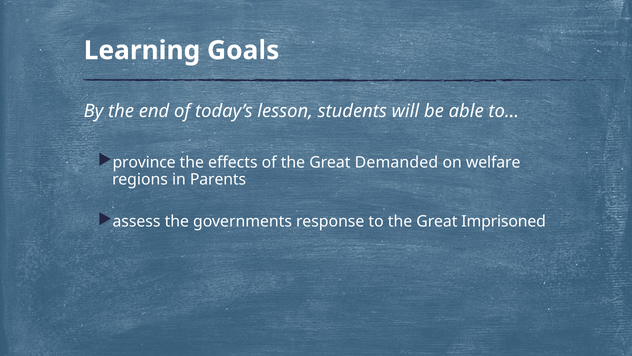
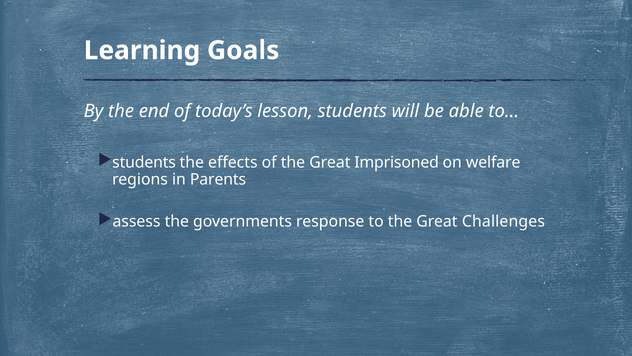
province: province -> students (144, 162)
Demanded: Demanded -> Imprisoned (397, 162)
Imprisoned: Imprisoned -> Challenges (503, 221)
